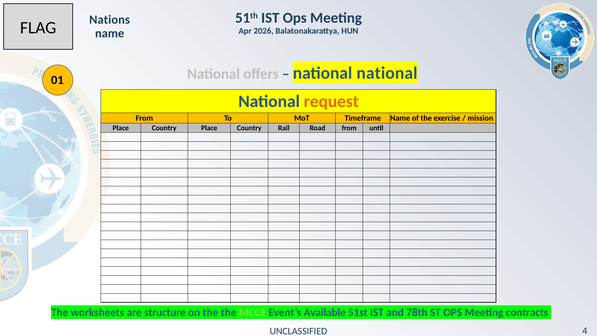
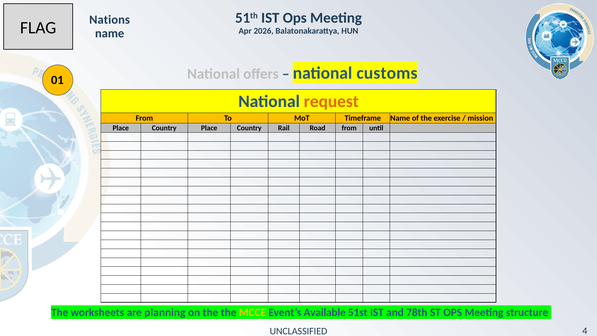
national national: national -> customs (387, 73)
structure: structure -> planning (165, 312)
MCCE colour: light green -> yellow (252, 312)
contracts: contracts -> structure (527, 312)
